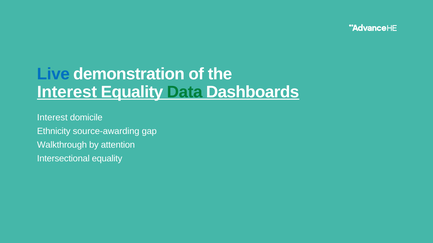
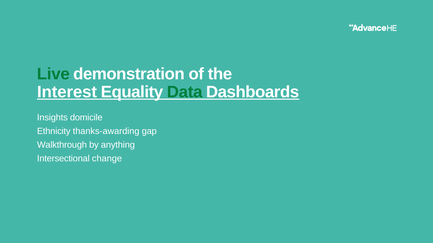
Live colour: blue -> green (53, 74)
Interest: Interest -> Insights (52, 118)
source‑awarding: source‑awarding -> thanks‑awarding (106, 131)
attention: attention -> anything (118, 145)
Intersectional equality: equality -> change (107, 159)
